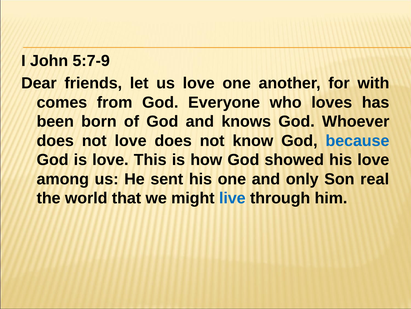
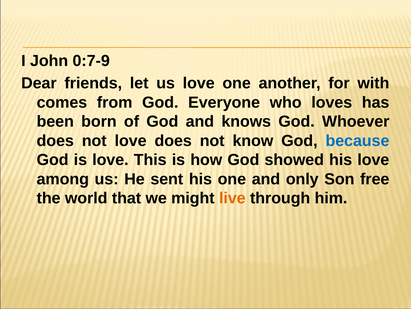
5:7-9: 5:7-9 -> 0:7-9 (91, 61)
real: real -> free (375, 179)
live colour: blue -> orange (232, 198)
